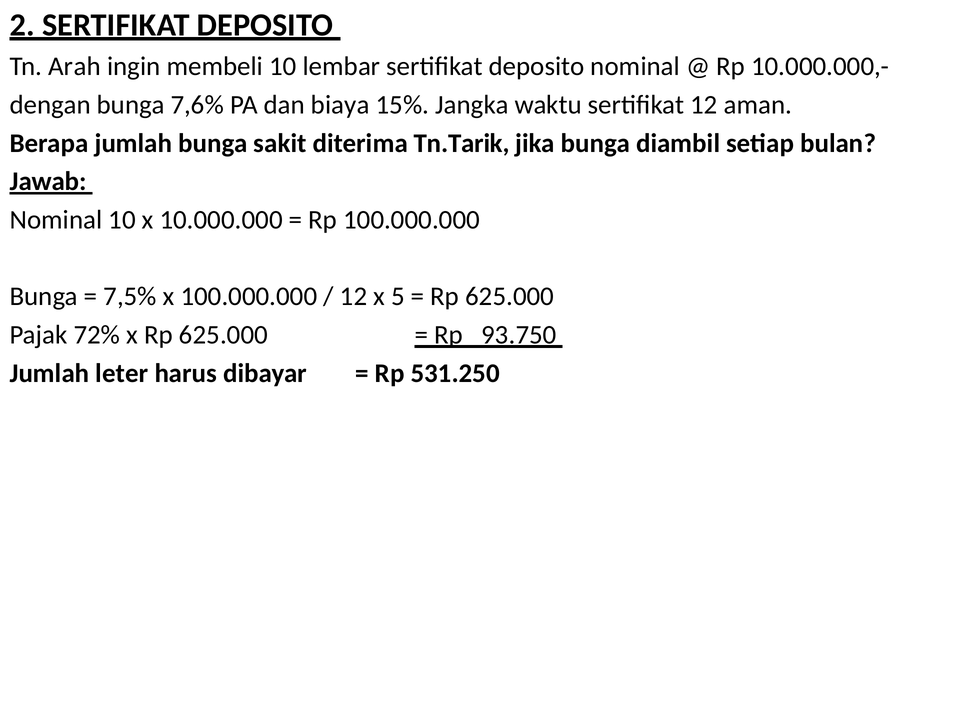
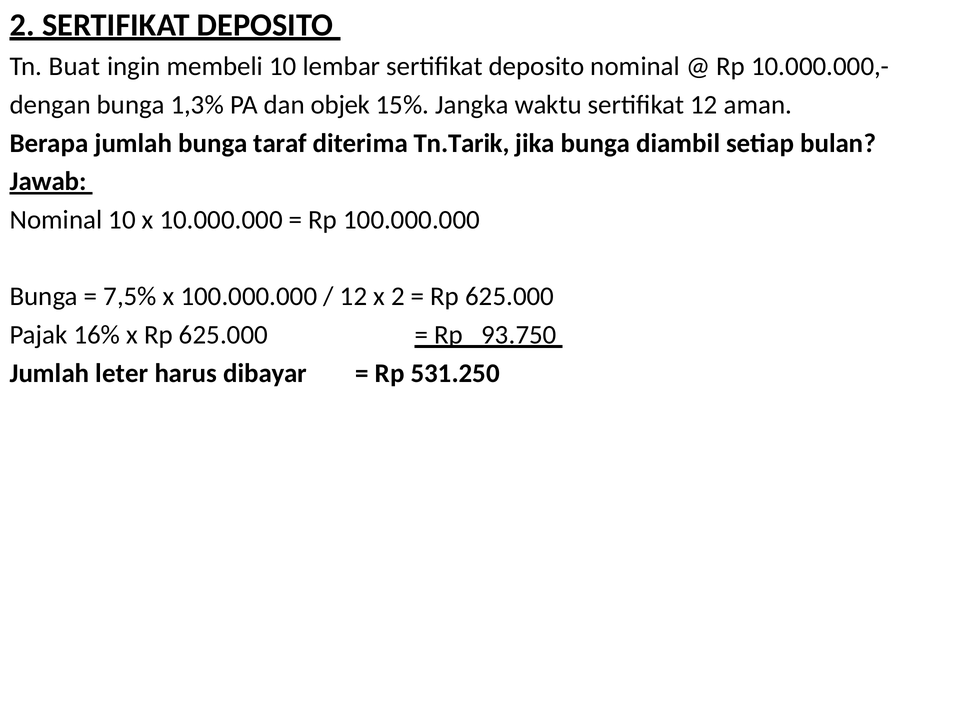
Arah: Arah -> Buat (74, 66)
7,6%: 7,6% -> 1,3% (197, 105)
biaya: biaya -> objek (340, 105)
sakit: sakit -> taraf (280, 143)
x 5: 5 -> 2 (398, 297)
72%: 72% -> 16% (97, 335)
